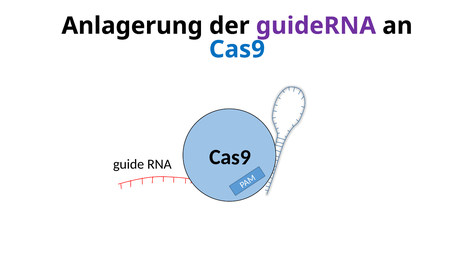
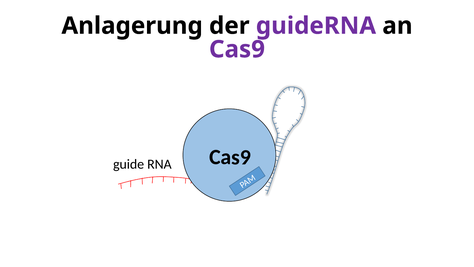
Cas9 colour: blue -> purple (237, 49)
